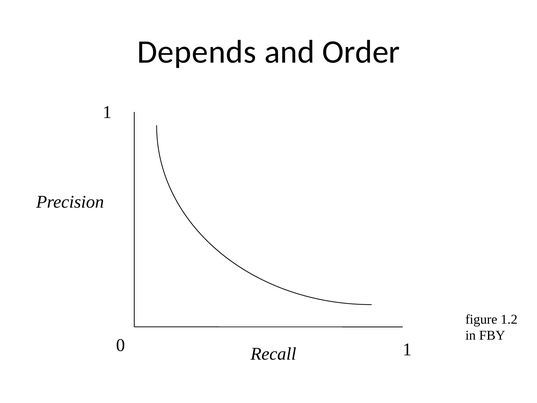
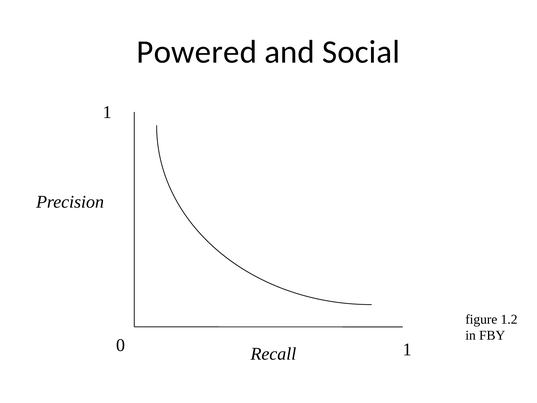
Depends: Depends -> Powered (197, 52)
Order: Order -> Social (361, 52)
